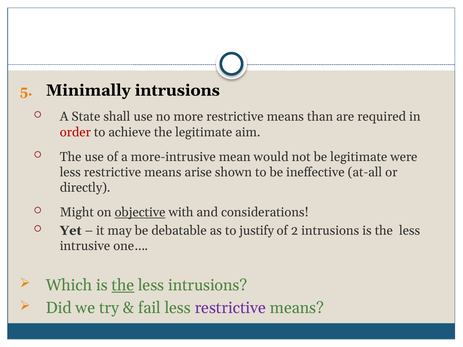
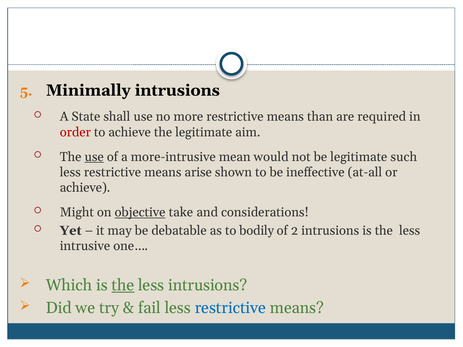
use underline: none -> present (94, 157)
were: were -> such (404, 157)
directly: directly -> achieve (85, 188)
with: with -> take (181, 212)
justify: justify -> bodily (257, 231)
restrictive colour: purple -> blue (230, 308)
